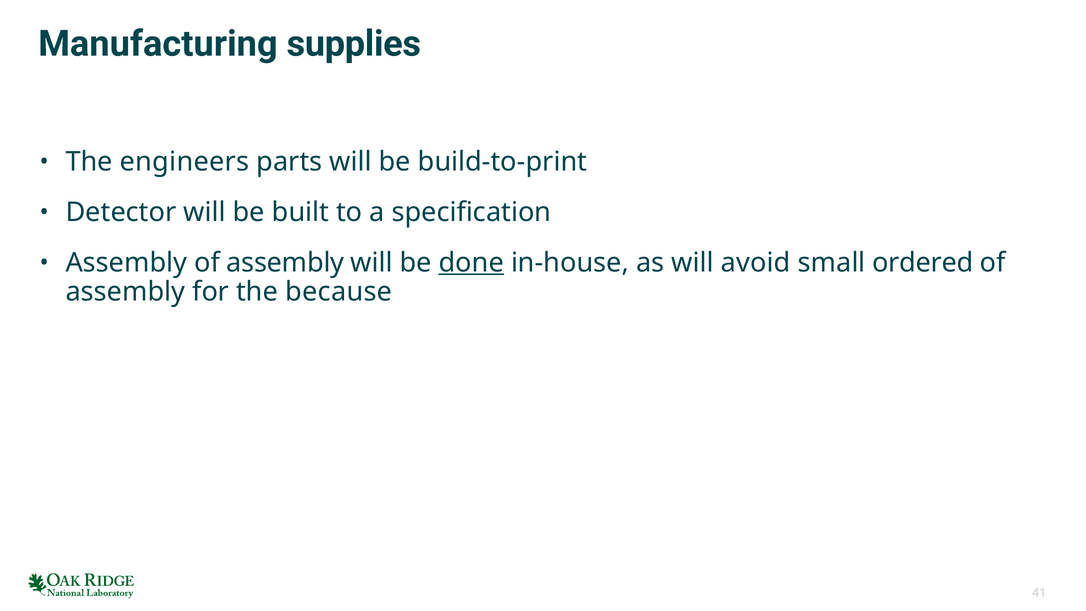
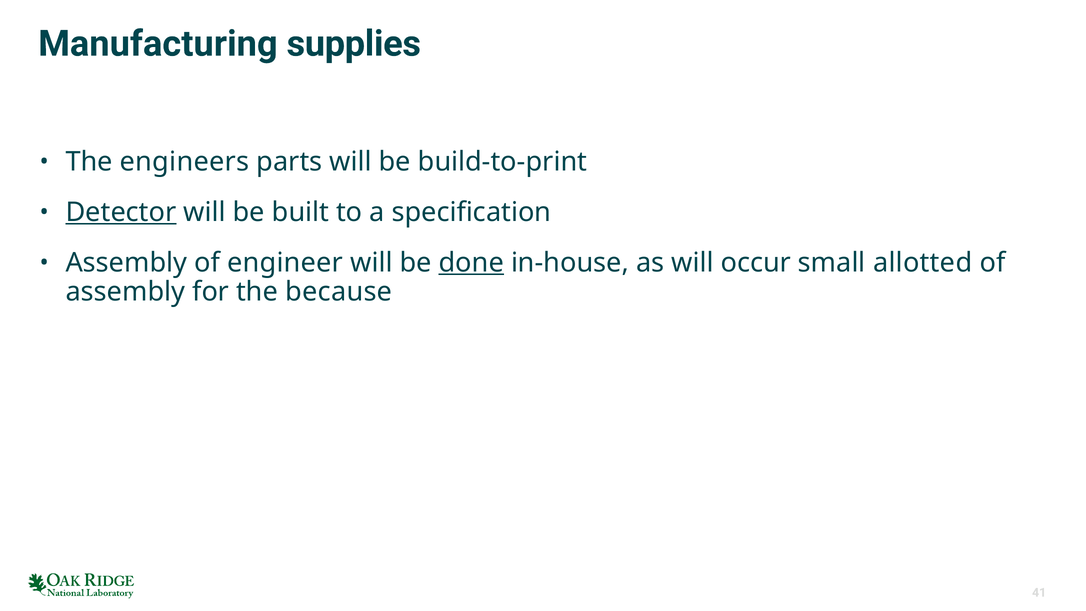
Detector underline: none -> present (121, 212)
Assembly of assembly: assembly -> engineer (285, 263)
avoid: avoid -> occur (756, 263)
ordered: ordered -> allotted (923, 263)
